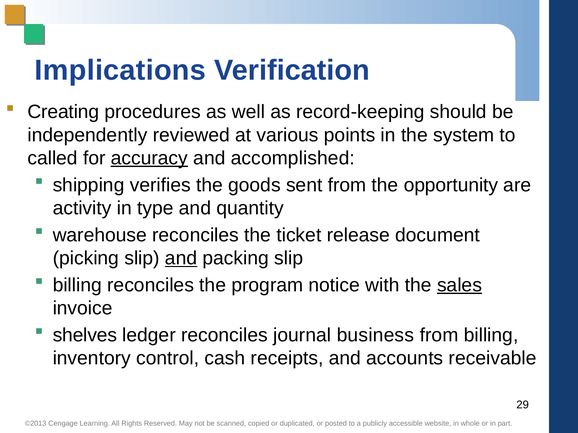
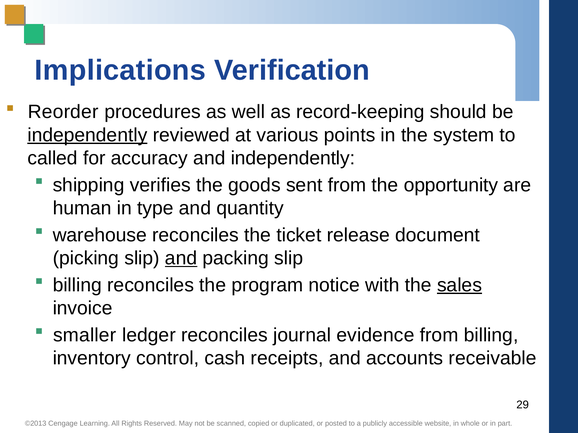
Creating: Creating -> Reorder (63, 112)
independently underline: none -> present (87, 135)
accuracy underline: present -> none (149, 158)
and accomplished: accomplished -> independently (293, 158)
activity: activity -> human (82, 208)
shelves: shelves -> smaller (85, 336)
business: business -> evidence (375, 336)
